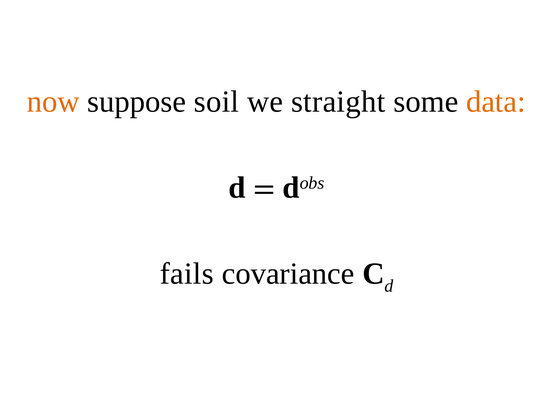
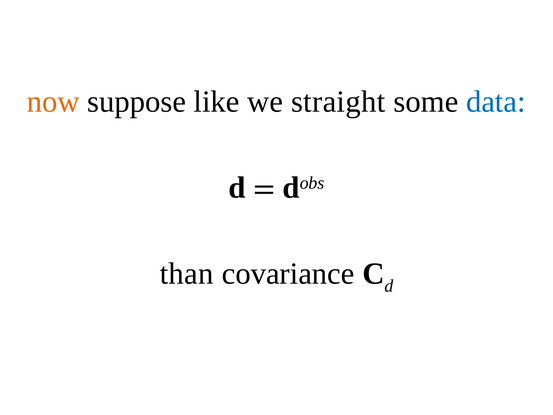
soil: soil -> like (217, 102)
data colour: orange -> blue (496, 102)
fails: fails -> than (187, 274)
